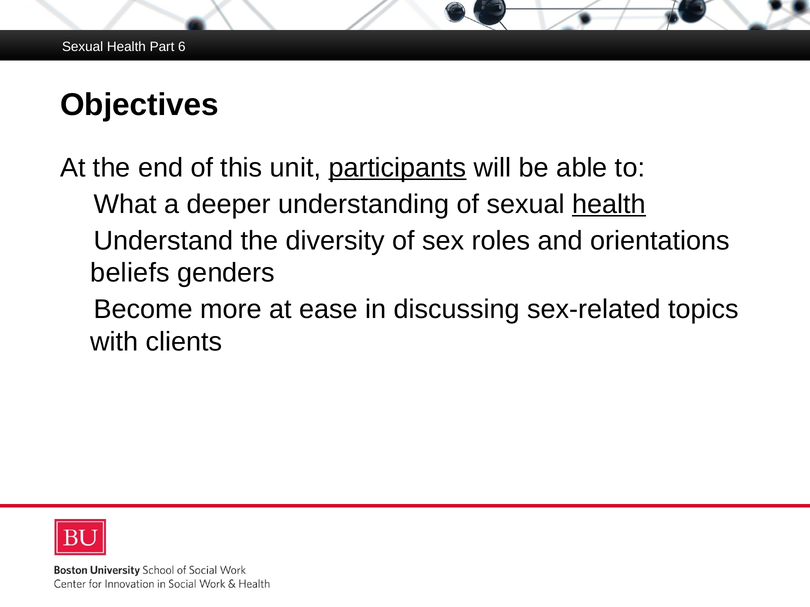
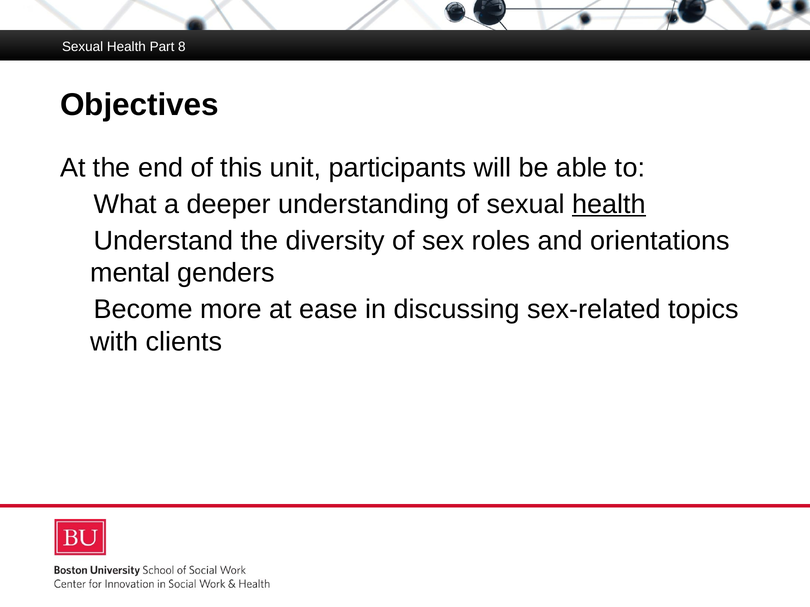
6: 6 -> 8 (182, 47)
participants underline: present -> none (397, 168)
beliefs: beliefs -> mental (130, 273)
